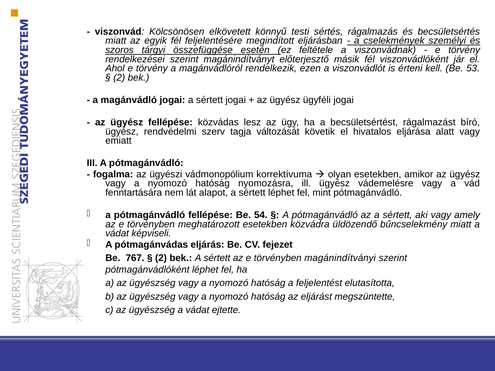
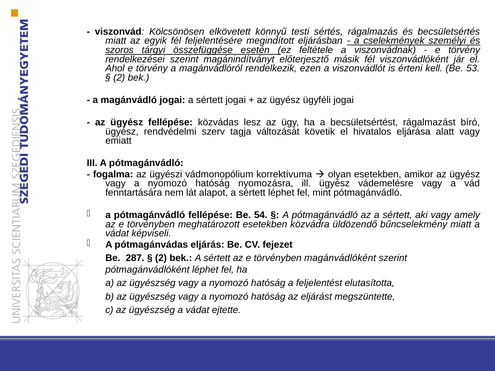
767: 767 -> 287 (135, 258)
magánindítványi: magánindítványi -> magánvádlóként (340, 258)
